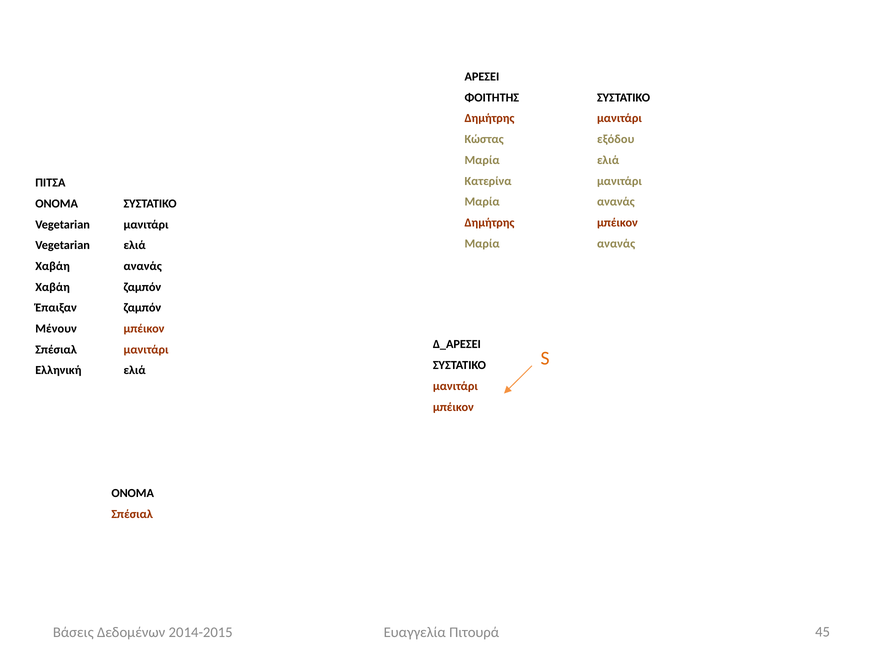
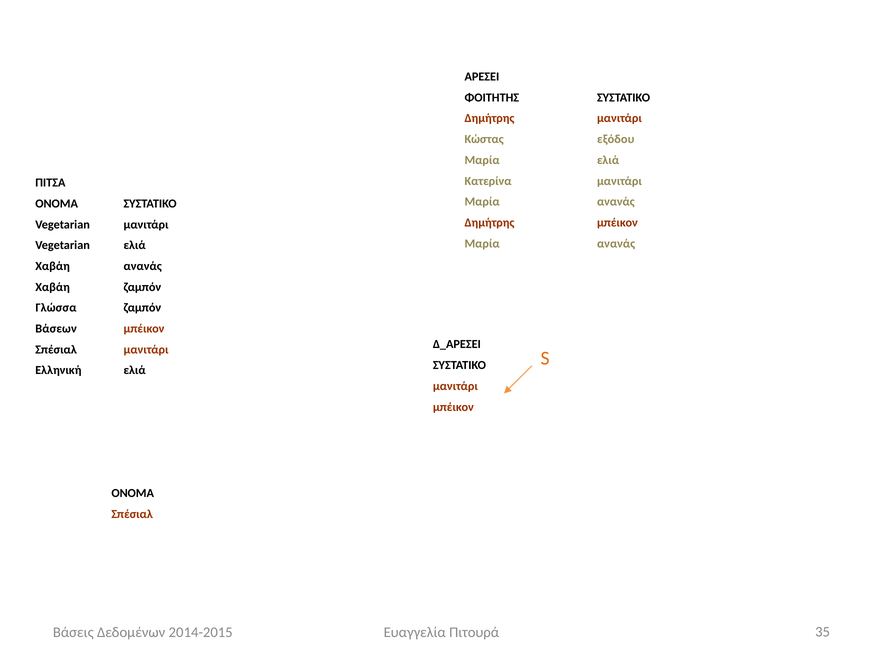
Έπαιξαν: Έπαιξαν -> Γλώσσα (56, 308)
Μένουν: Μένουν -> Βάσεων (56, 329)
45: 45 -> 35 (823, 632)
